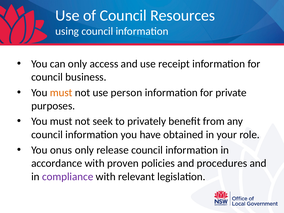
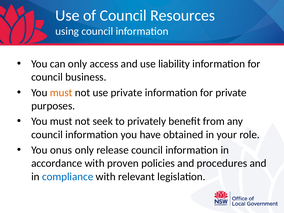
receipt: receipt -> liability (174, 64)
use person: person -> private (127, 93)
compliance colour: purple -> blue (68, 177)
